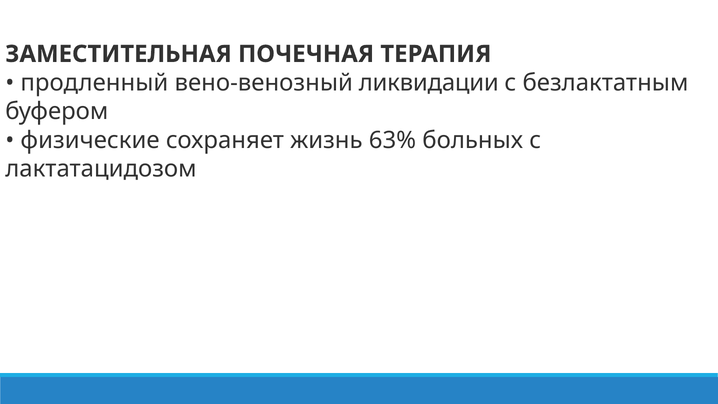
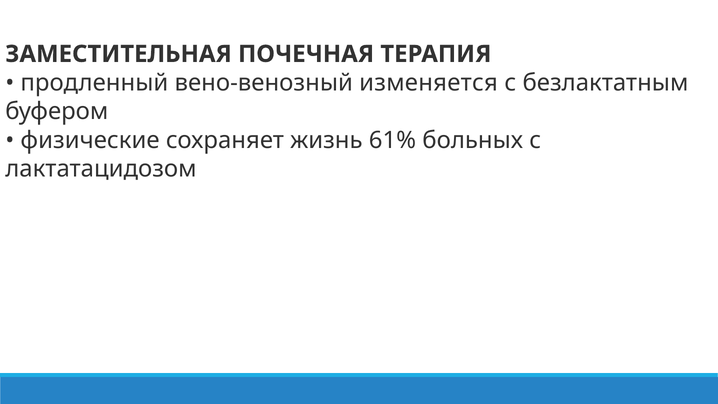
ликвидации: ликвидации -> изменяется (429, 83)
63%: 63% -> 61% (392, 140)
